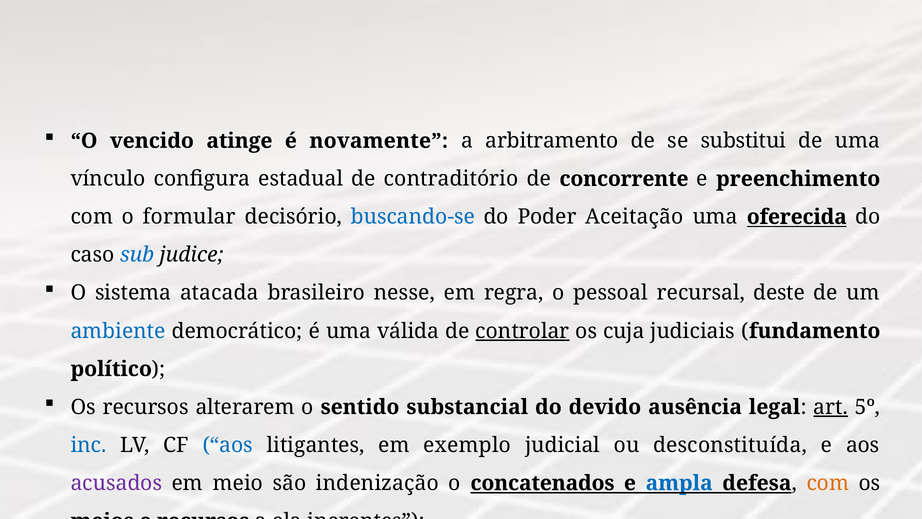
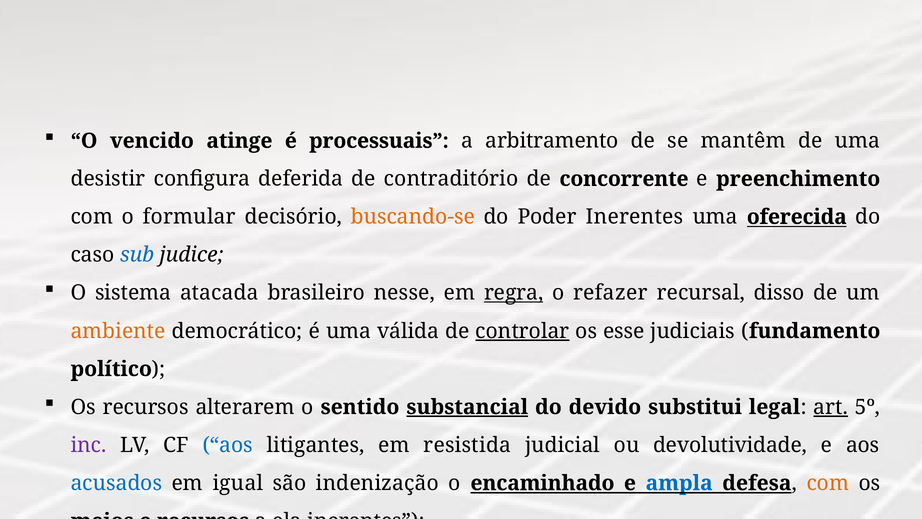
novamente: novamente -> processuais (379, 141)
substitui: substitui -> mantêm (743, 141)
vínculo: vínculo -> desistir (108, 179)
estadual: estadual -> deferida (301, 179)
buscando-se colour: blue -> orange (413, 217)
Poder Aceitação: Aceitação -> Inerentes (634, 217)
regra underline: none -> present (514, 293)
pessoal: pessoal -> refazer (610, 293)
deste: deste -> disso (779, 293)
ambiente colour: blue -> orange (118, 331)
cuja: cuja -> esse (624, 331)
substancial underline: none -> present (467, 407)
ausência: ausência -> substitui (695, 407)
inc colour: blue -> purple (89, 445)
exemplo: exemplo -> resistida (467, 445)
desconstituída: desconstituída -> devolutividade (730, 445)
acusados colour: purple -> blue (116, 483)
meio: meio -> igual (238, 483)
concatenados: concatenados -> encaminhado (542, 483)
